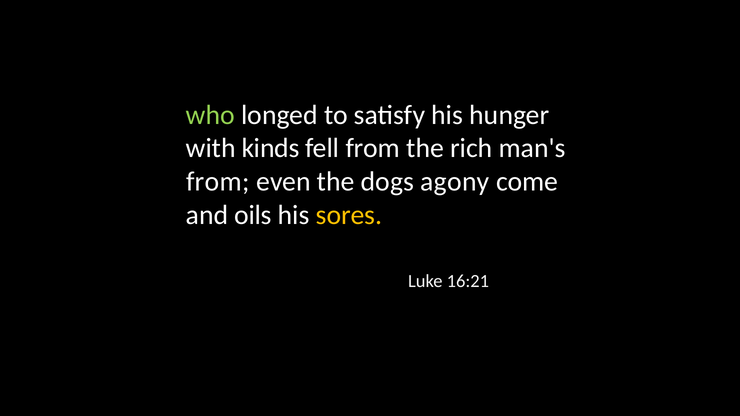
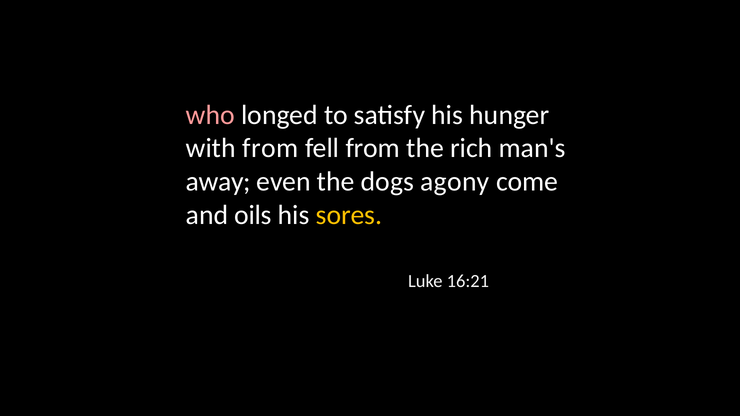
who colour: light green -> pink (210, 115)
with kinds: kinds -> from (270, 148)
from: from -> away (218, 182)
